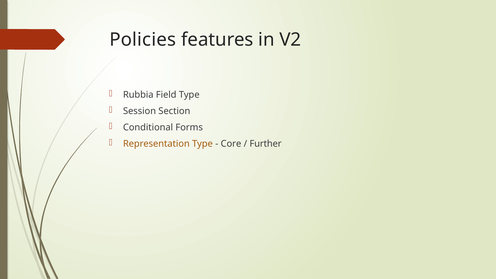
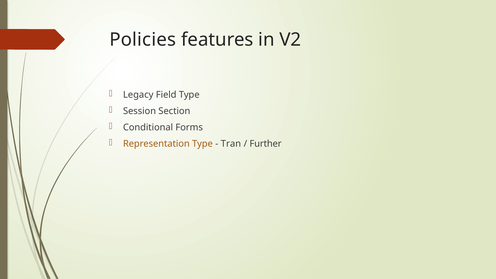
Rubbia: Rubbia -> Legacy (138, 95)
Core: Core -> Tran (231, 144)
